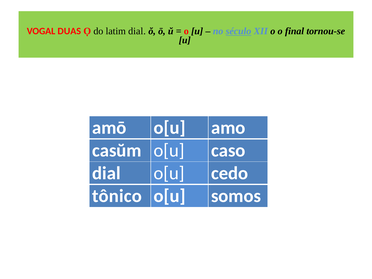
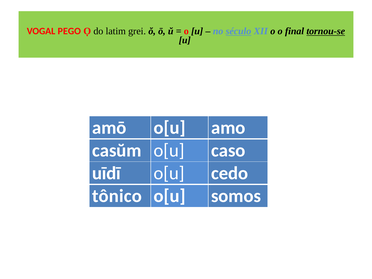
DUAS: DUAS -> PEGO (69, 31)
latim dial: dial -> grei (137, 31)
tornou-se underline: none -> present (326, 31)
dial: dial -> uīdī (106, 173)
